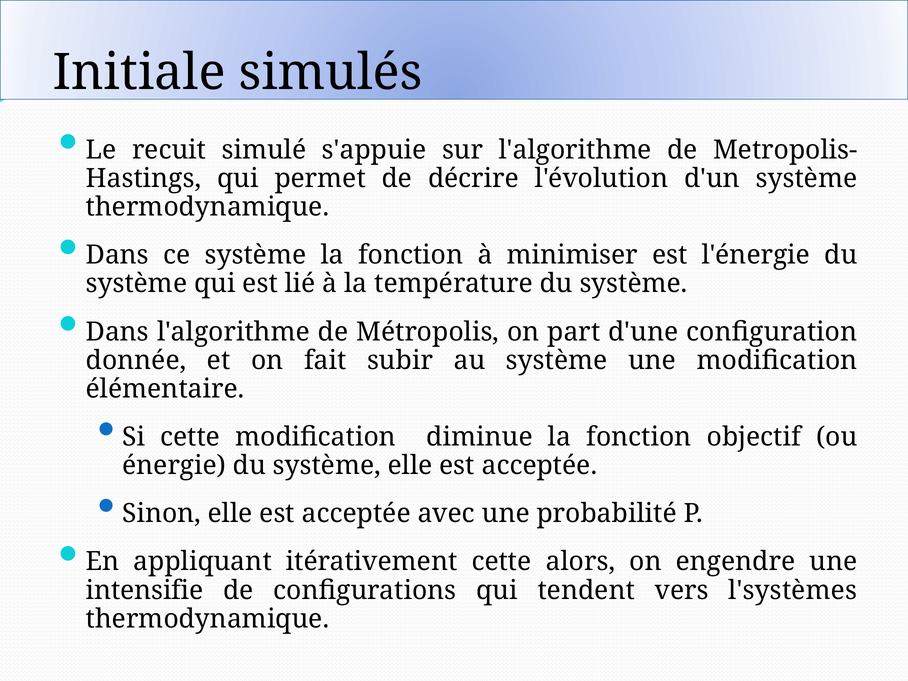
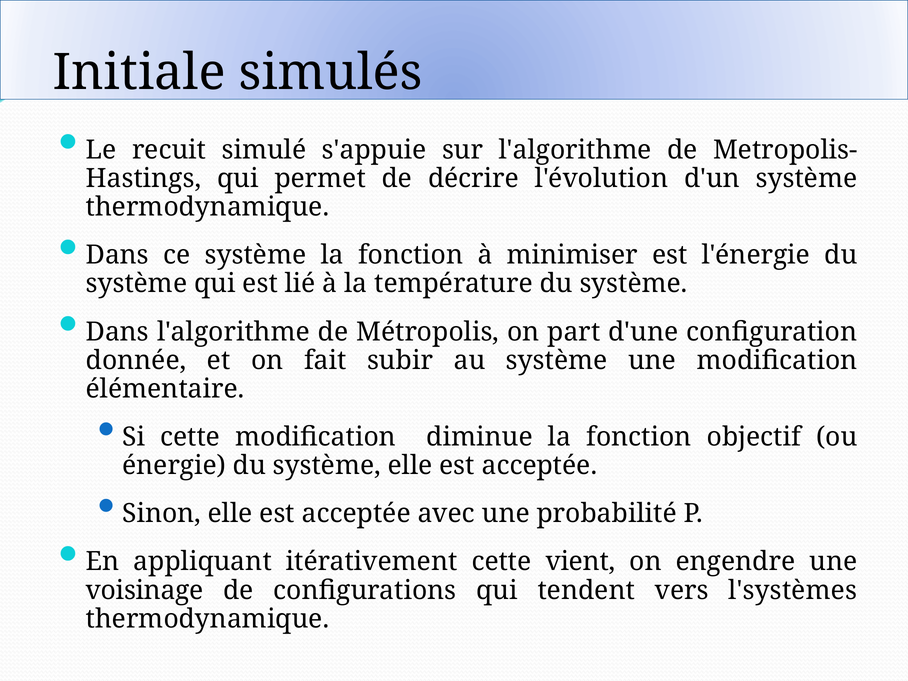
alors: alors -> vient (581, 562)
intensifie: intensifie -> voisinage (145, 590)
